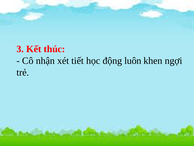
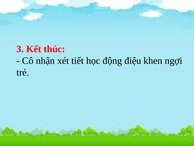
luôn: luôn -> điệu (133, 60)
